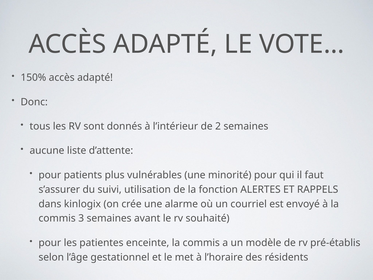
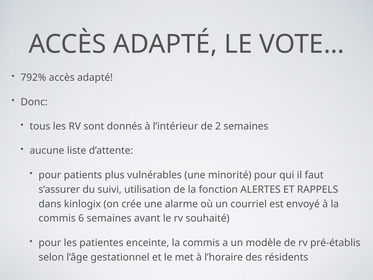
150%: 150% -> 792% (33, 78)
3: 3 -> 6 (81, 218)
